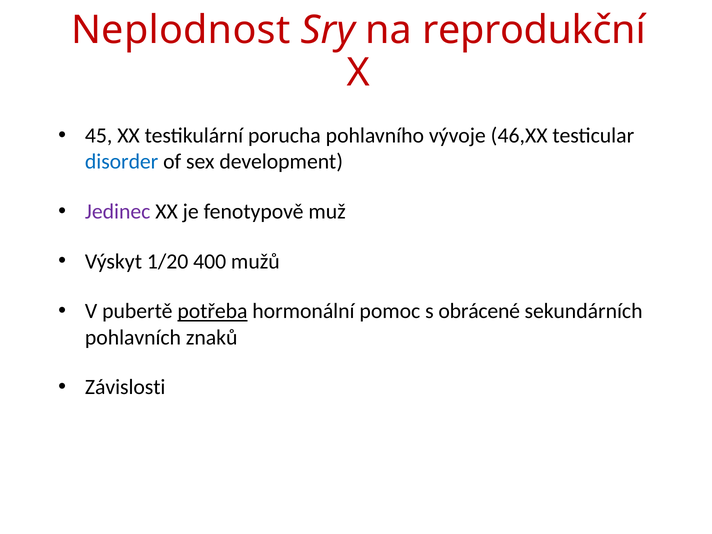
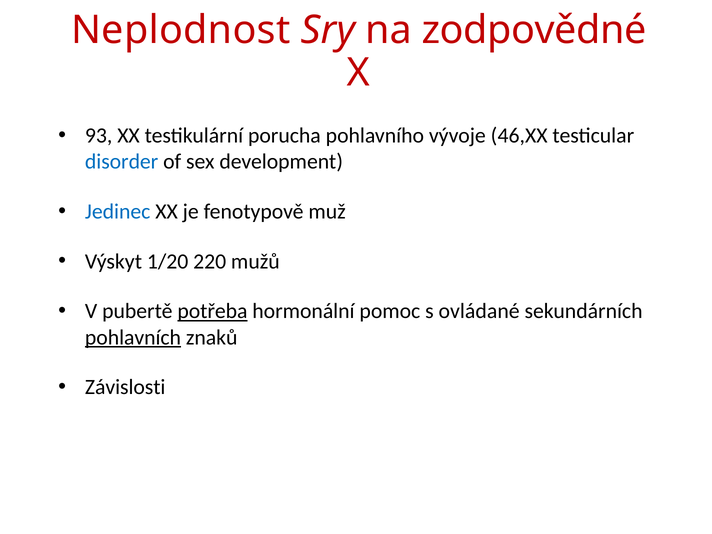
reprodukční: reprodukční -> zodpovědné (534, 30)
45: 45 -> 93 (99, 136)
Jedinec colour: purple -> blue (118, 212)
400: 400 -> 220 (210, 261)
obrácené: obrácené -> ovládané (479, 311)
pohlavních underline: none -> present (133, 337)
